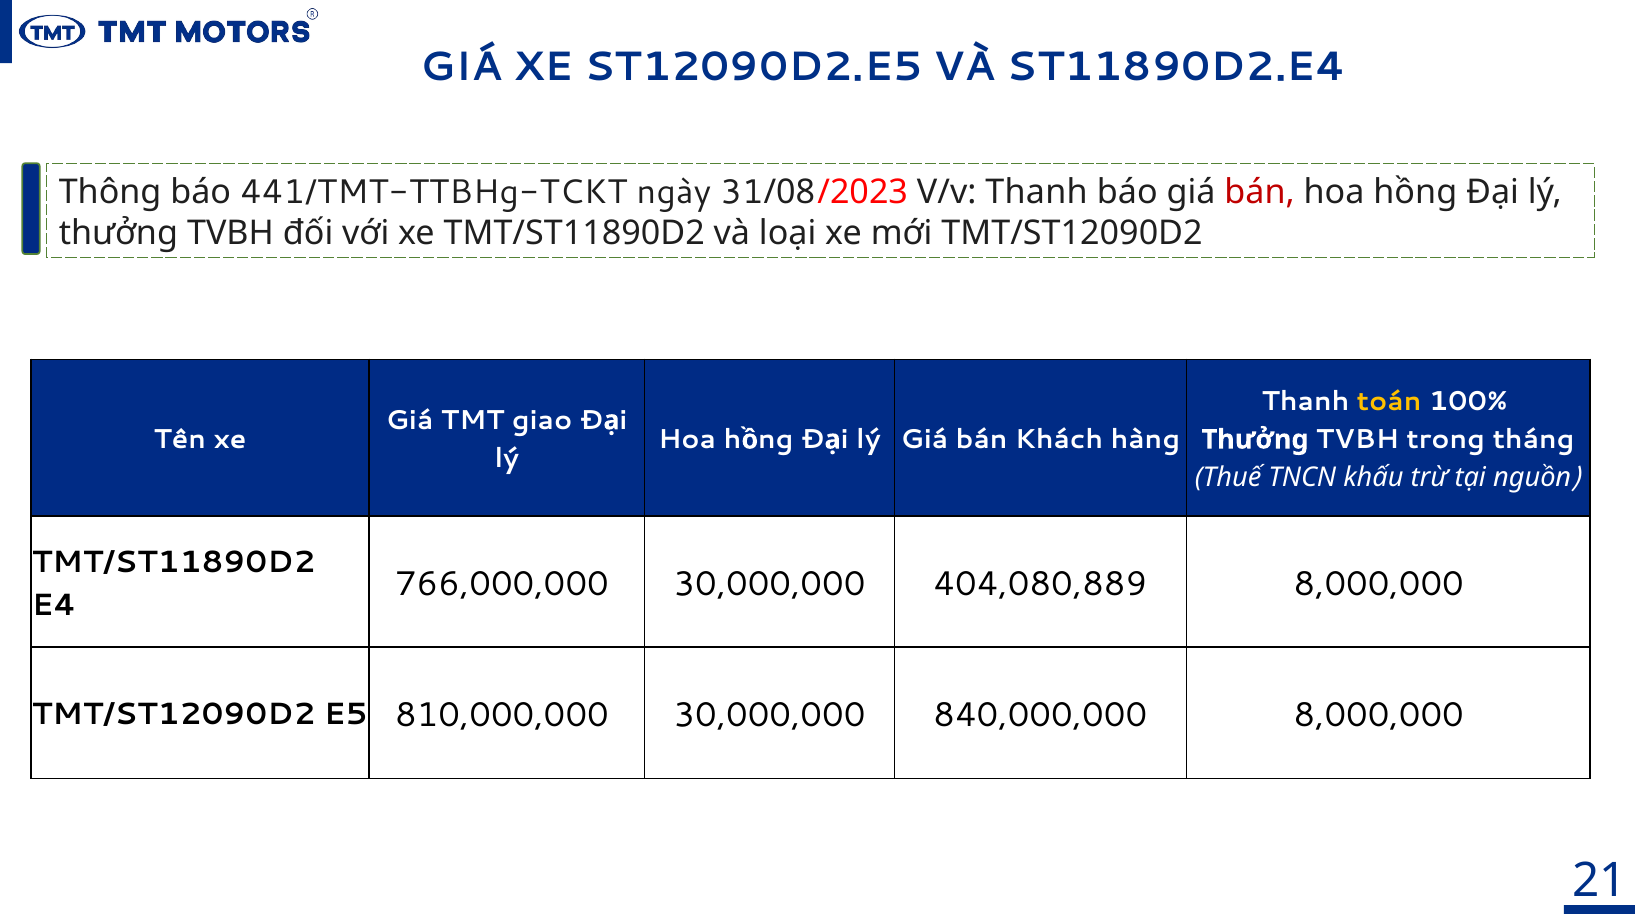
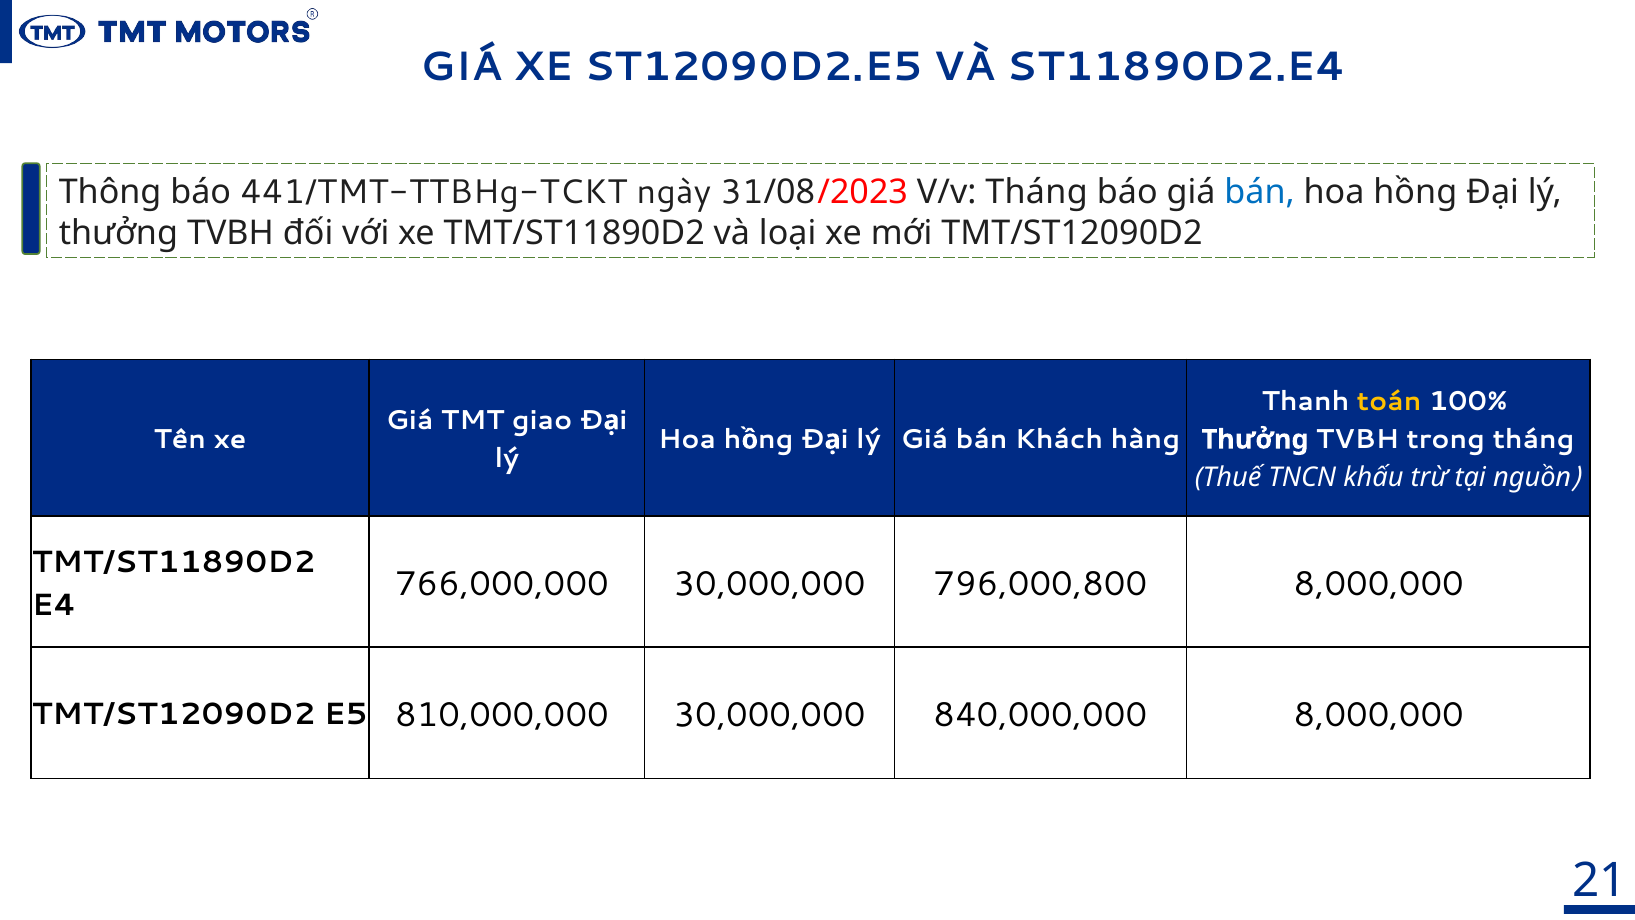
V/v Thanh: Thanh -> Tháng (1037, 192)
bán colour: red -> blue (1260, 192)
404,080,889: 404,080,889 -> 796,000,800 (1040, 584)
